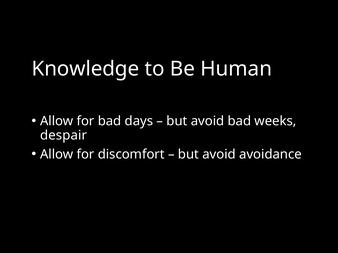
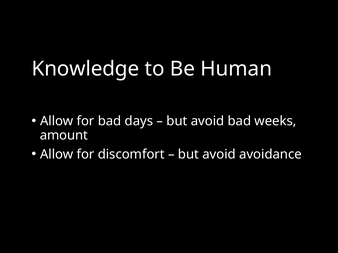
despair: despair -> amount (64, 136)
